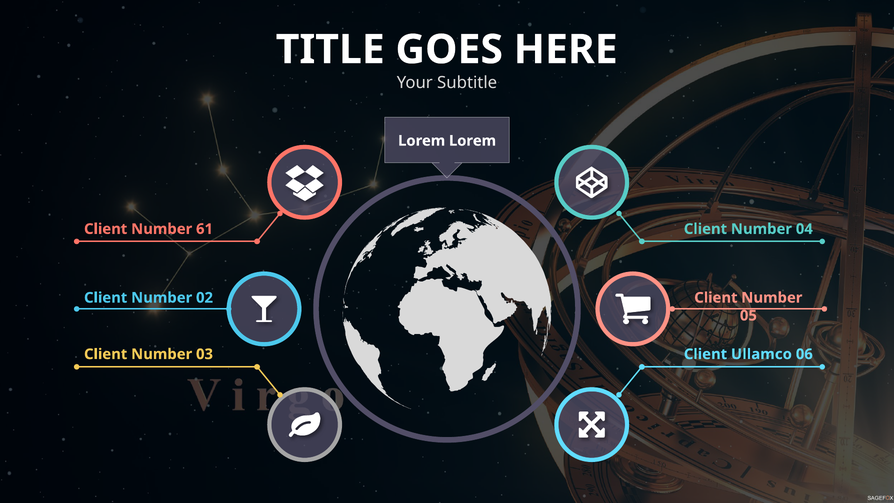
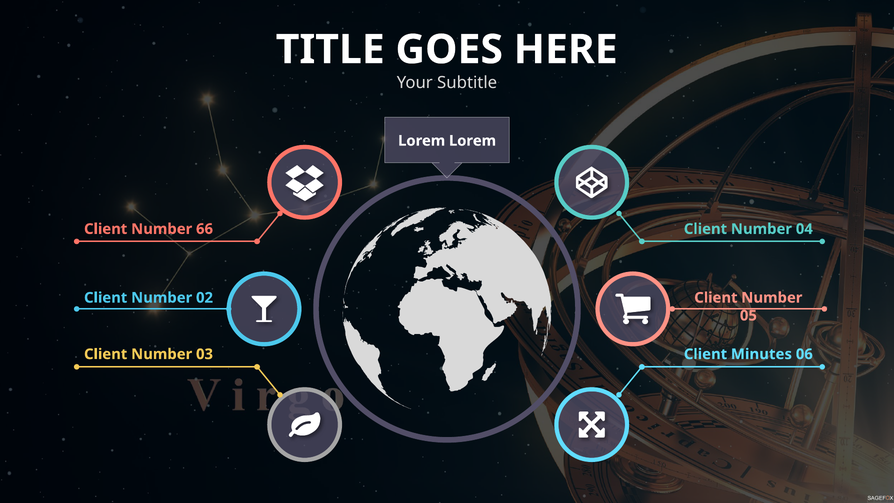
61: 61 -> 66 (205, 229)
Ullamco: Ullamco -> Minutes (761, 354)
